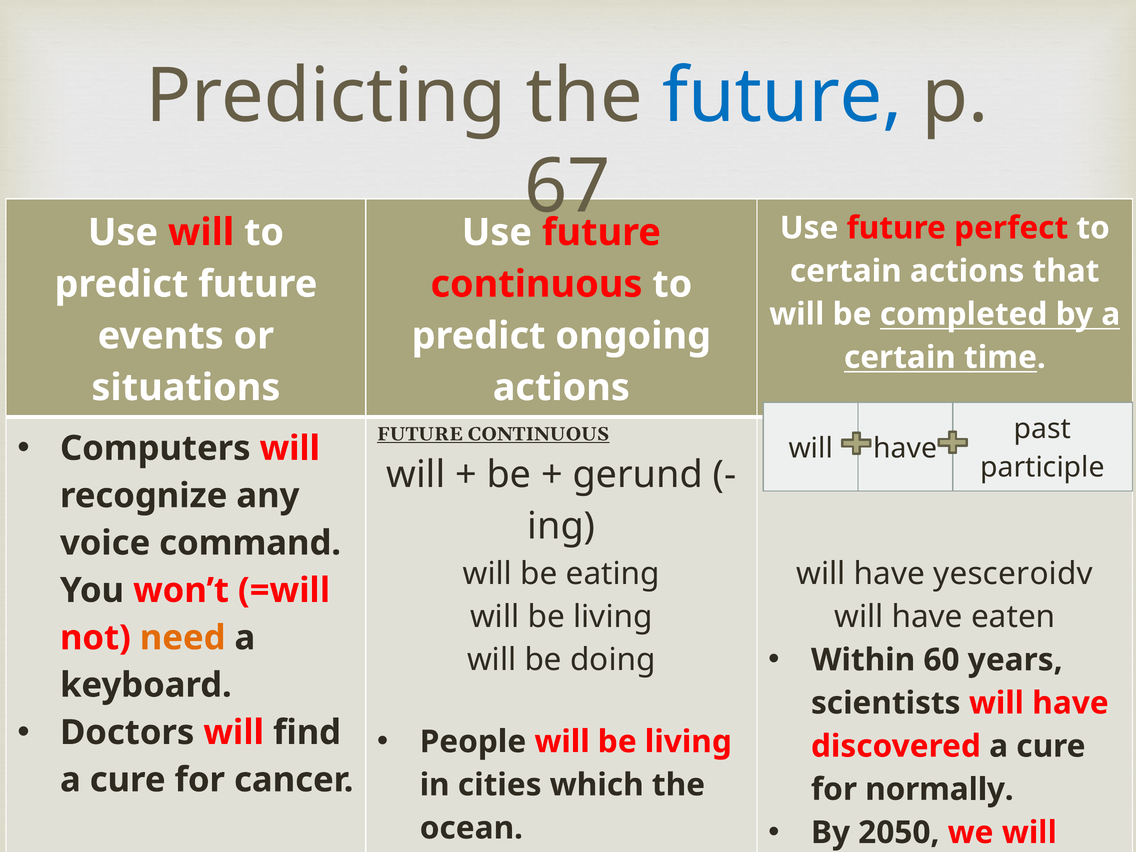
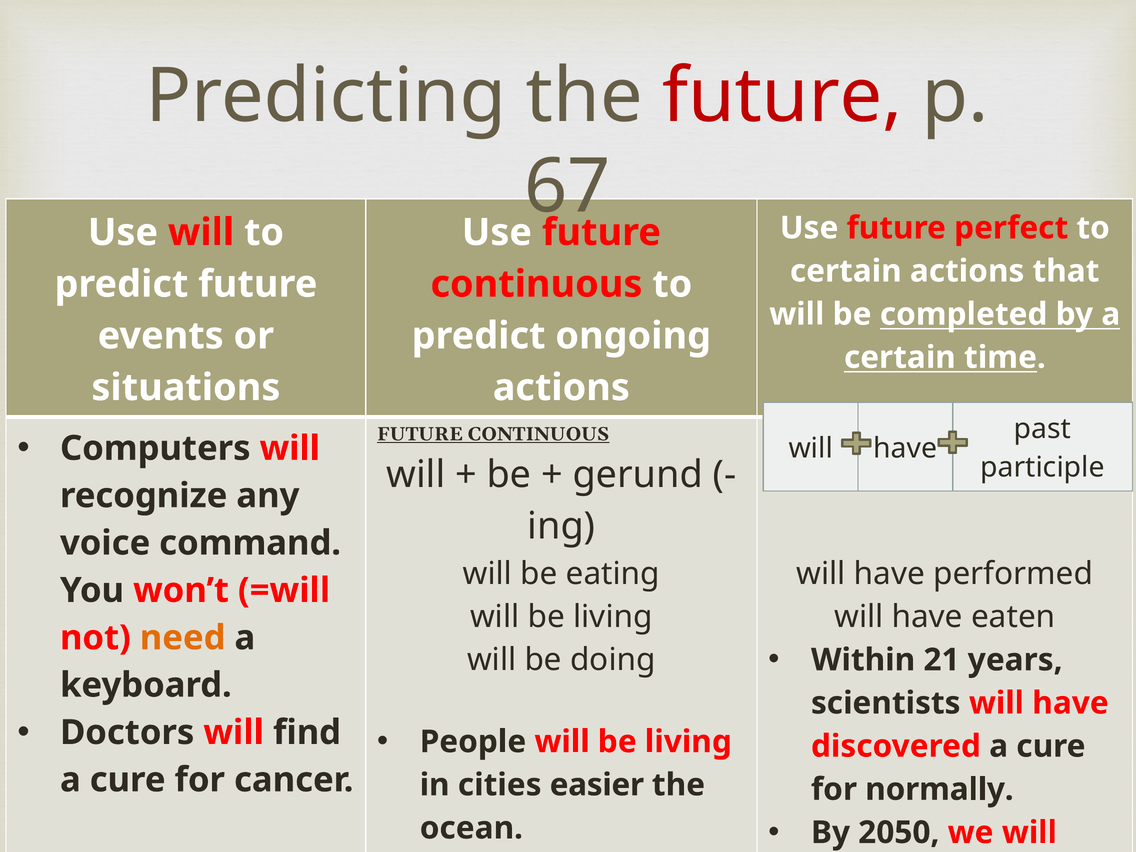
future colour: blue -> red (782, 96)
yesceroidv: yesceroidv -> performed (1013, 574)
60: 60 -> 21 (941, 660)
which: which -> easier (597, 785)
